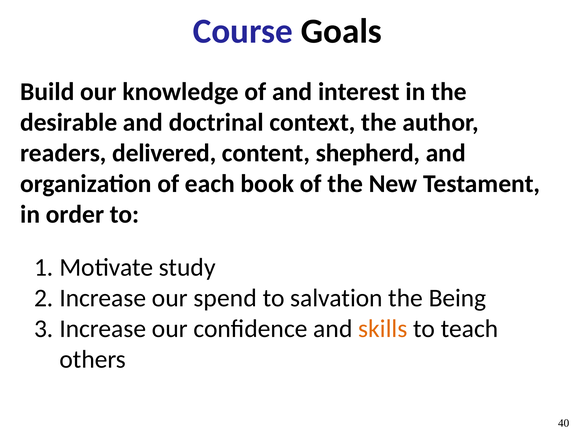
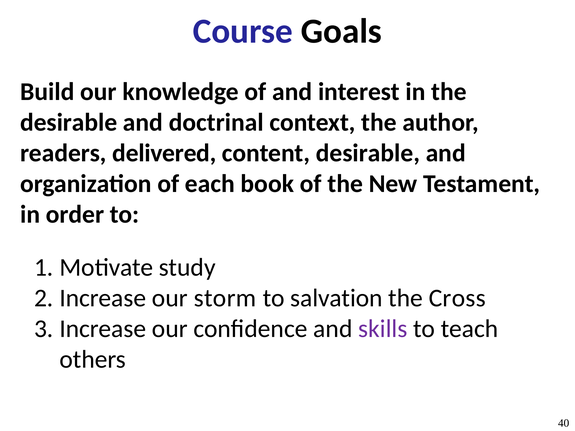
content shepherd: shepherd -> desirable (368, 153)
spend: spend -> storm (225, 298)
Being: Being -> Cross (457, 298)
skills colour: orange -> purple (383, 329)
